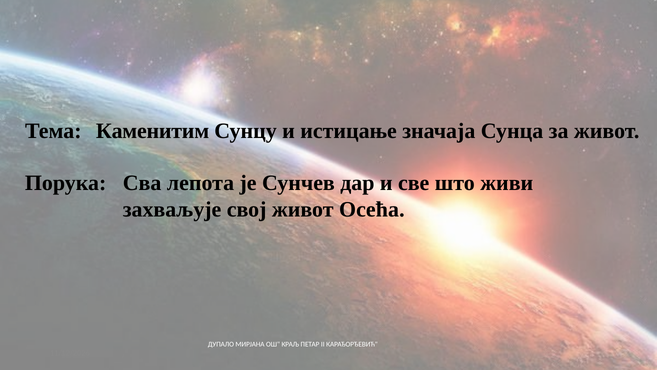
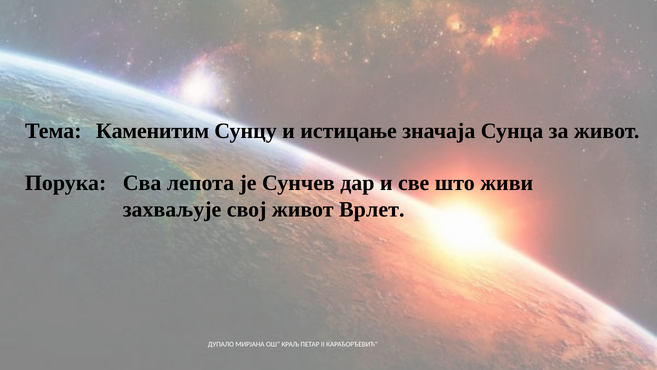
Осећа: Осећа -> Врлет (372, 209)
